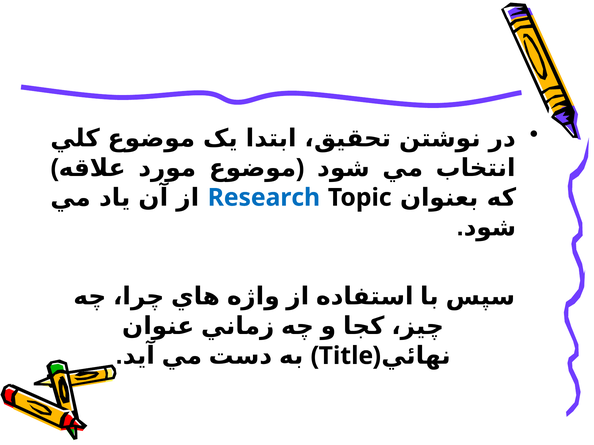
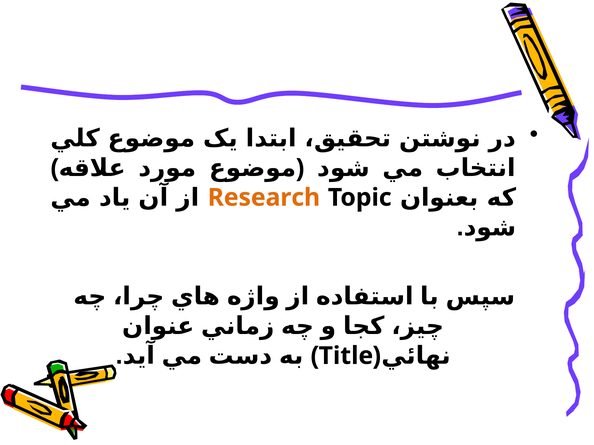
Research colour: blue -> orange (264, 198)
